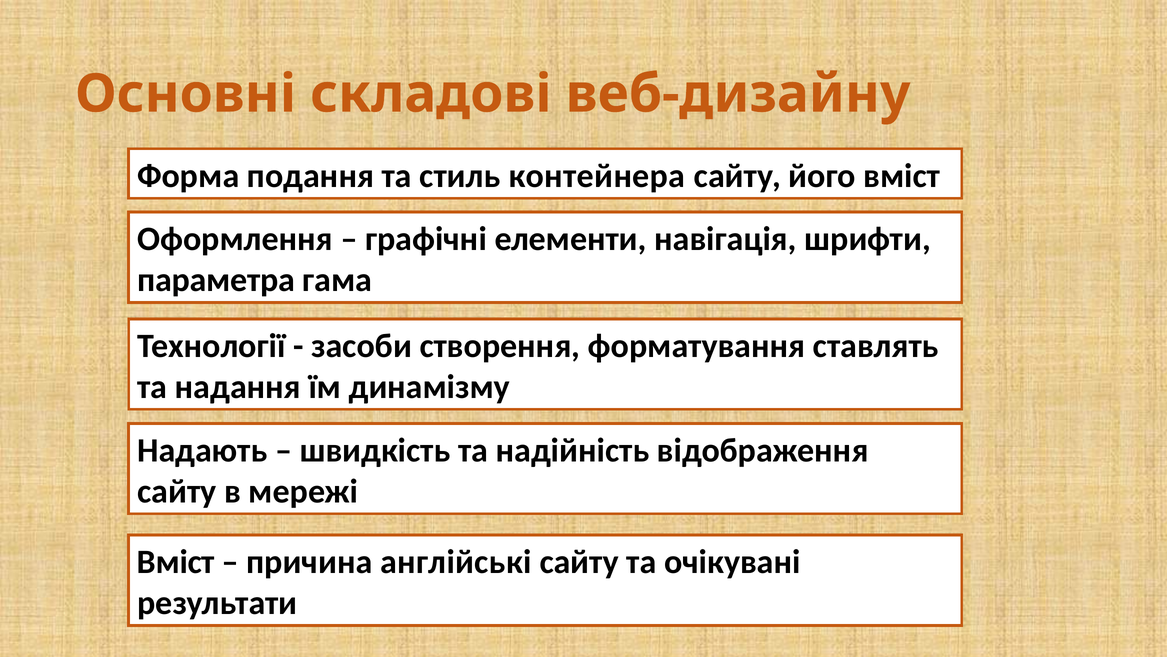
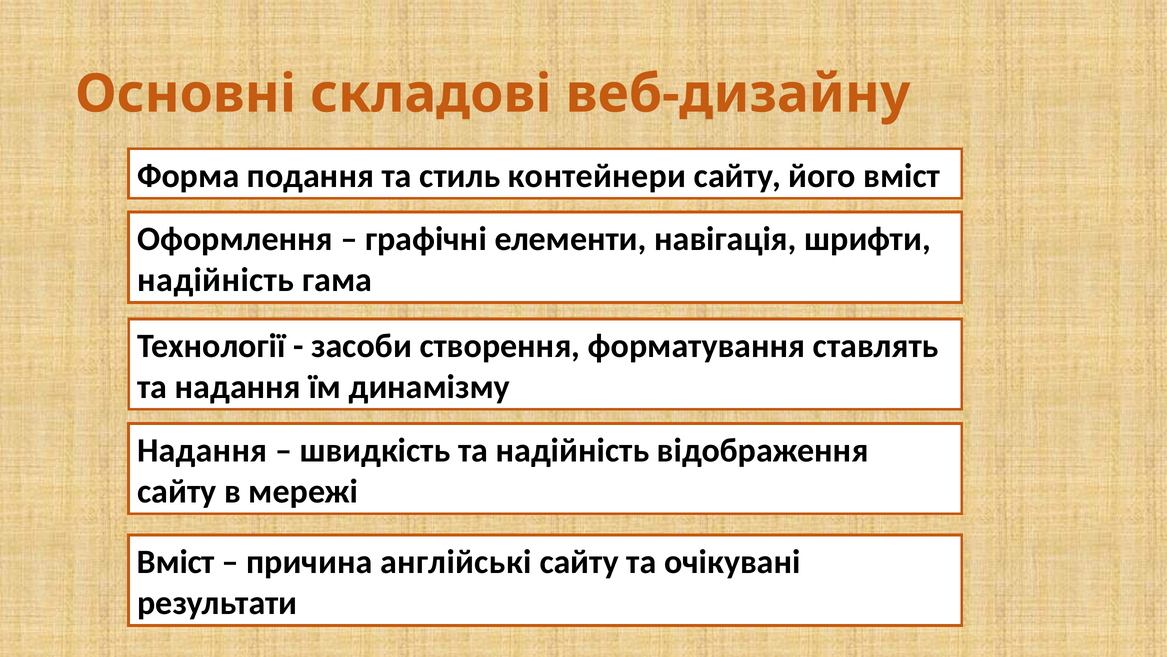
контейнера: контейнера -> контейнери (597, 176)
параметра: параметра -> надійність (216, 280)
Надають: Надають -> Надання (202, 450)
